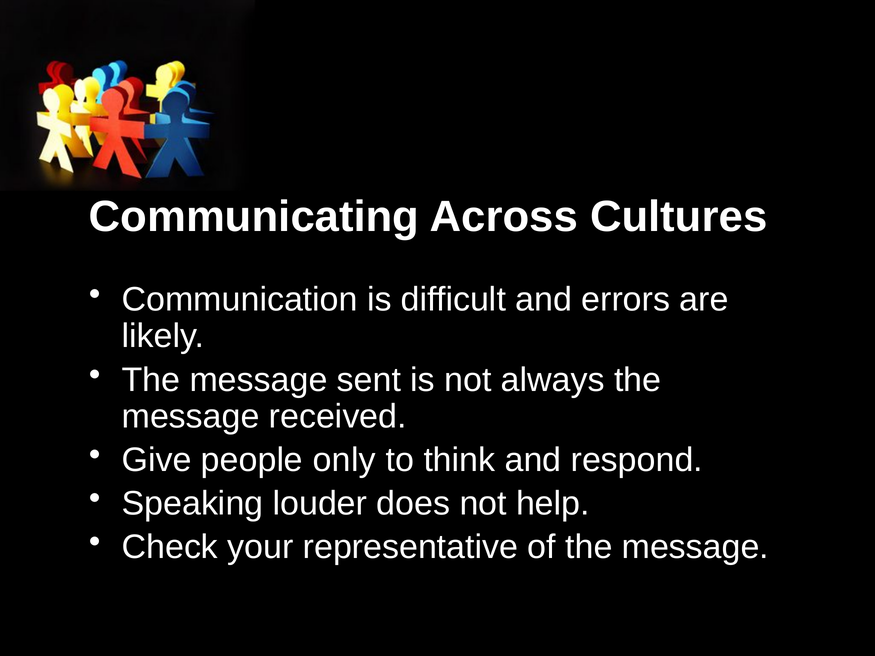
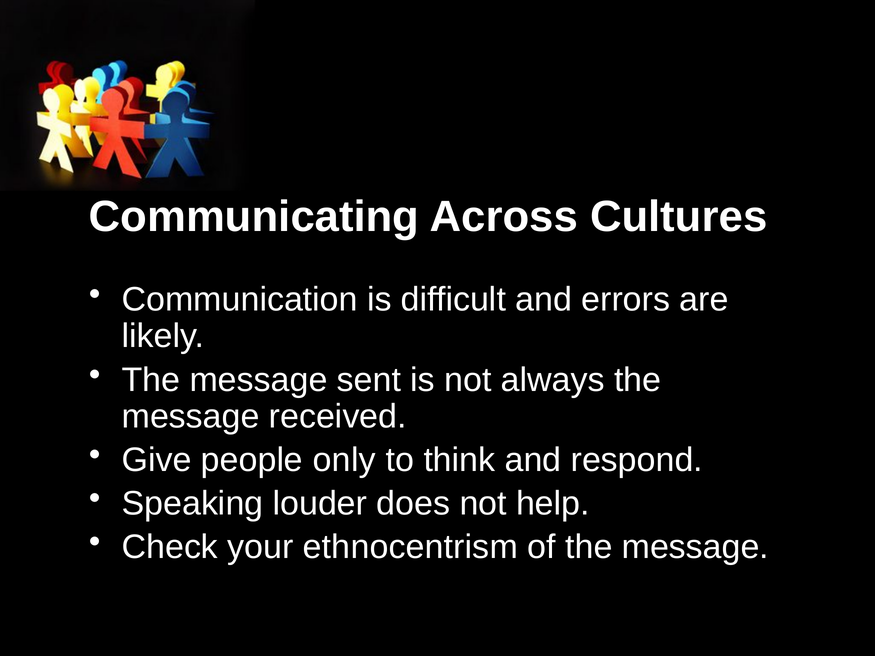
representative: representative -> ethnocentrism (410, 547)
